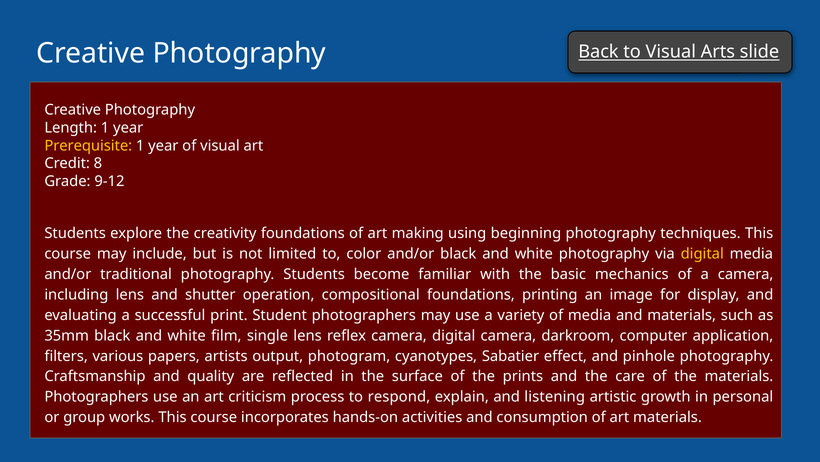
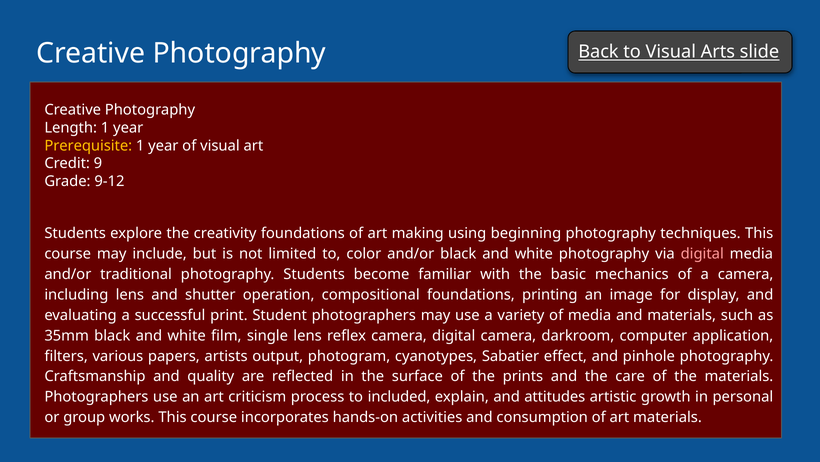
8: 8 -> 9 (98, 163)
digital colour: yellow -> pink (702, 253)
respond: respond -> included (399, 396)
listening: listening -> attitudes (555, 396)
